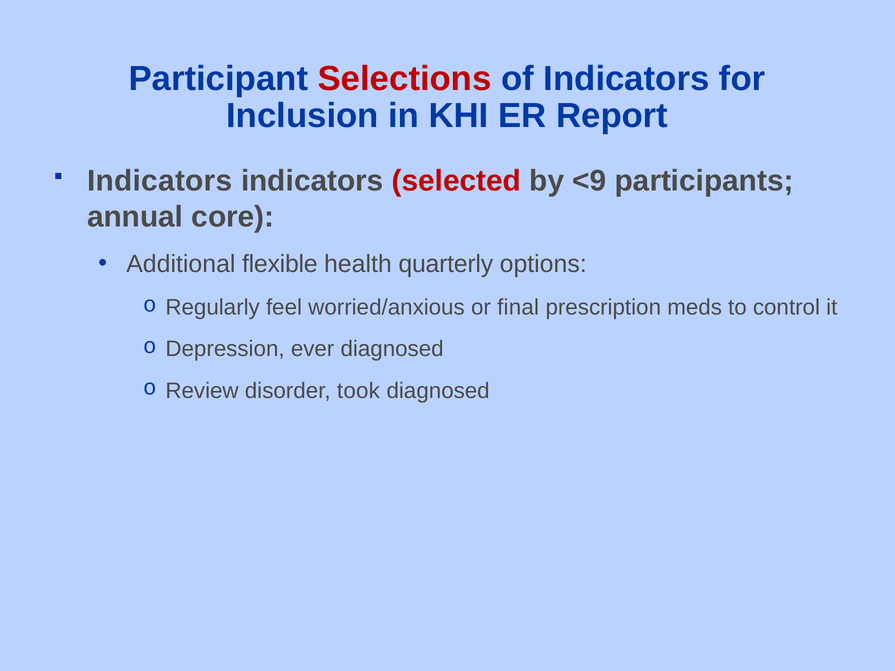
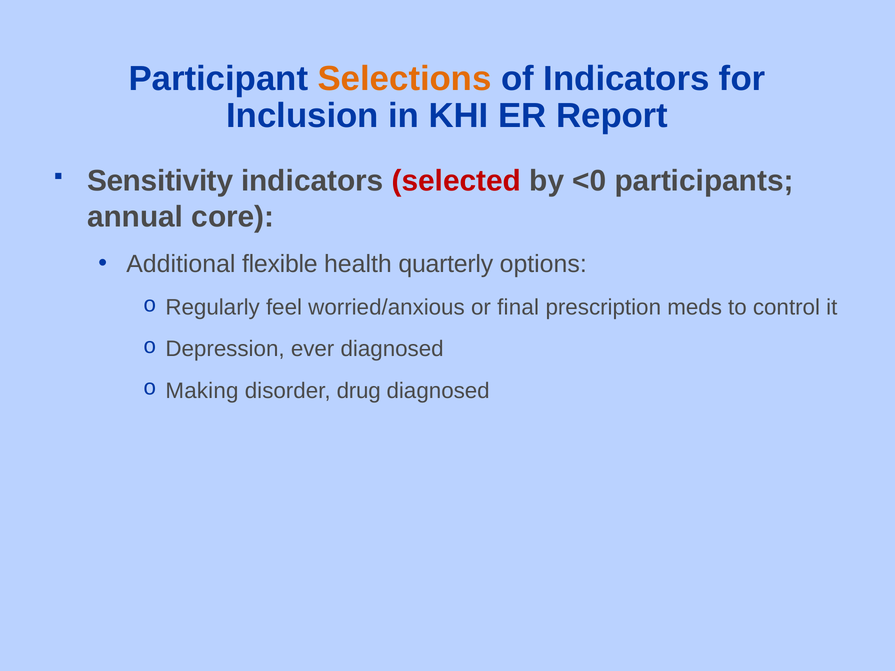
Selections colour: red -> orange (405, 79)
Indicators: Indicators -> Sensitivity (160, 181)
<9: <9 -> <0 (589, 181)
Review: Review -> Making (202, 391)
took: took -> drug (359, 391)
